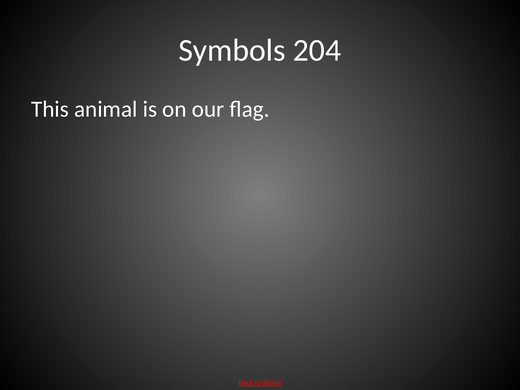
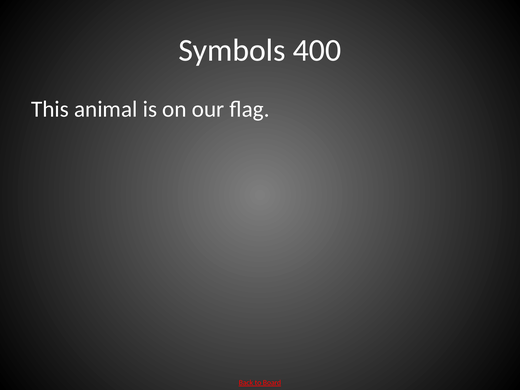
204: 204 -> 400 (317, 50)
